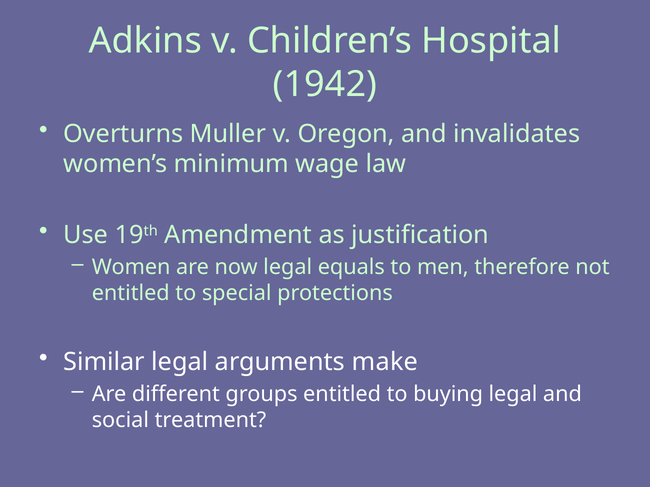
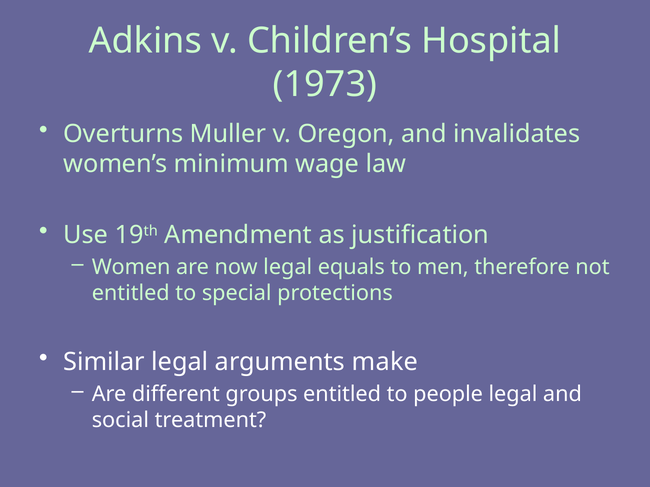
1942: 1942 -> 1973 (325, 84)
buying: buying -> people (448, 395)
